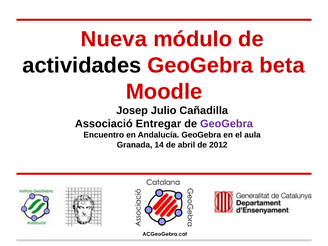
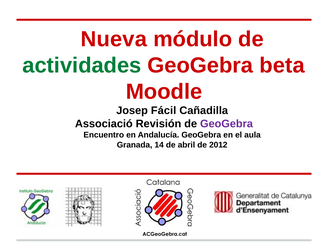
actividades colour: black -> green (82, 65)
Julio: Julio -> Fácil (164, 111)
Entregar: Entregar -> Revisión (158, 124)
